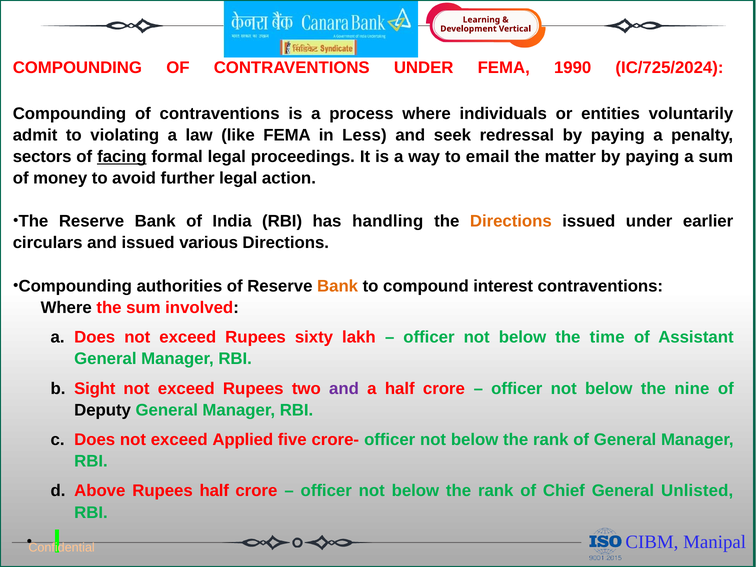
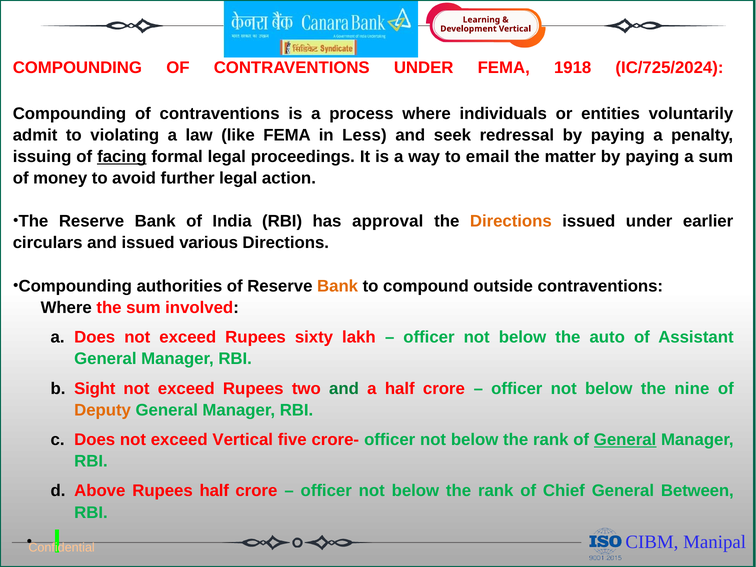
1990: 1990 -> 1918 (573, 68)
sectors: sectors -> issuing (42, 157)
handling: handling -> approval (388, 221)
interest: interest -> outside (503, 286)
time: time -> auto (607, 337)
and colour: purple -> green (344, 388)
Deputy colour: black -> orange (103, 410)
exceed Applied: Applied -> Vertical (243, 440)
General underline: none -> present (625, 440)
Unlisted: Unlisted -> Between (697, 491)
